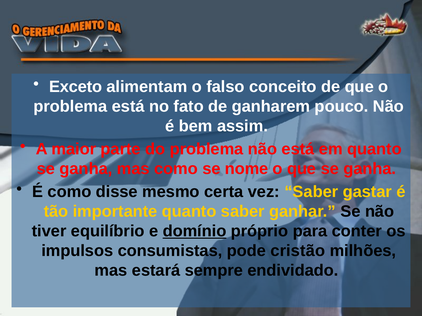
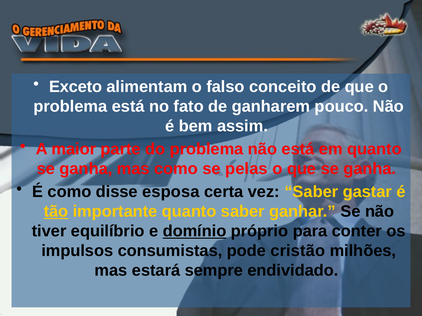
nome: nome -> pelas (246, 169)
mesmo: mesmo -> esposa (171, 192)
tão underline: none -> present (56, 212)
